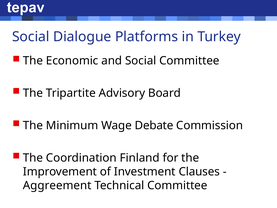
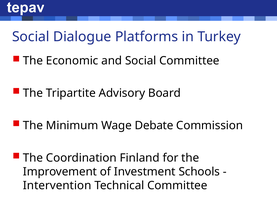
Clauses: Clauses -> Schools (199, 171)
Aggreement: Aggreement -> Intervention (57, 185)
